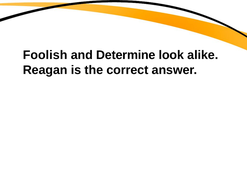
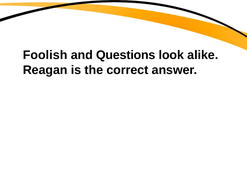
Determine: Determine -> Questions (126, 55)
